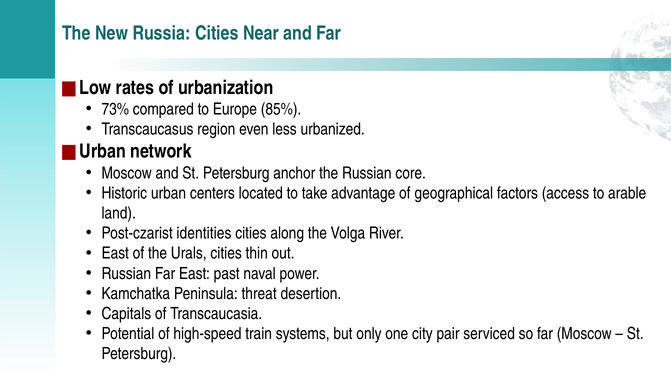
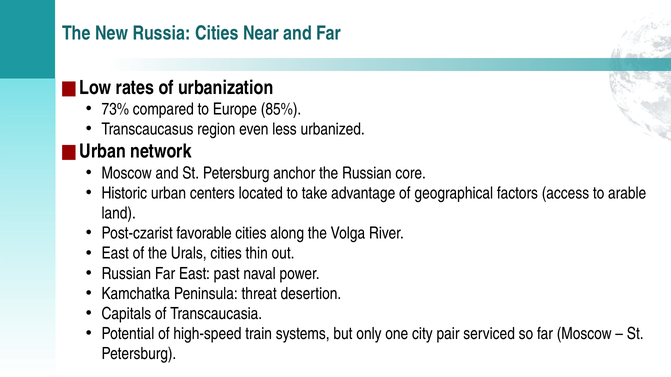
identities: identities -> favorable (204, 234)
